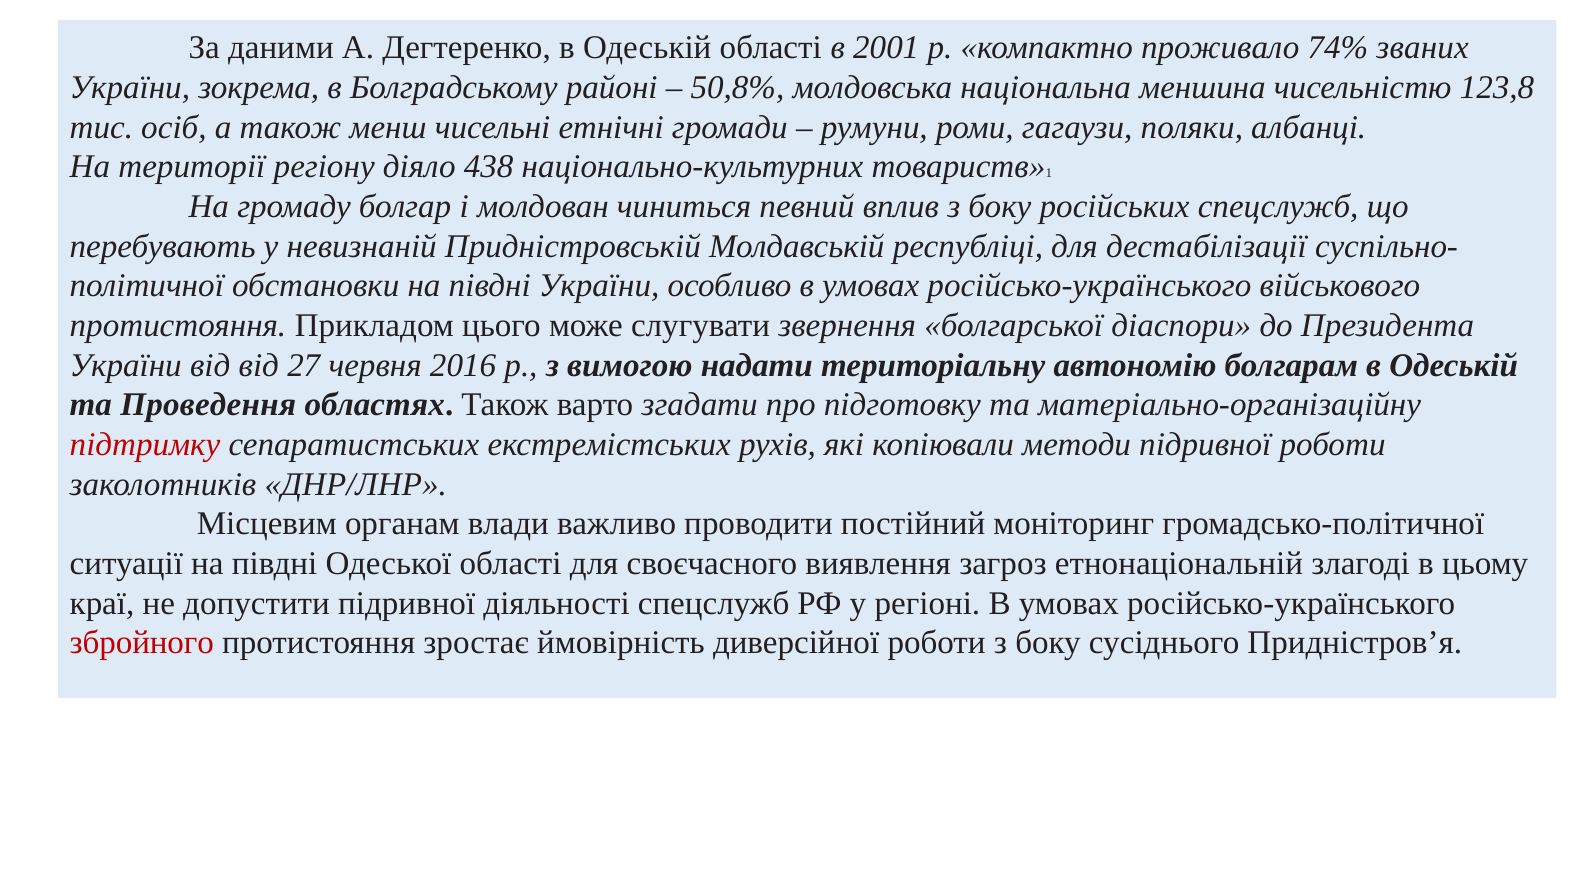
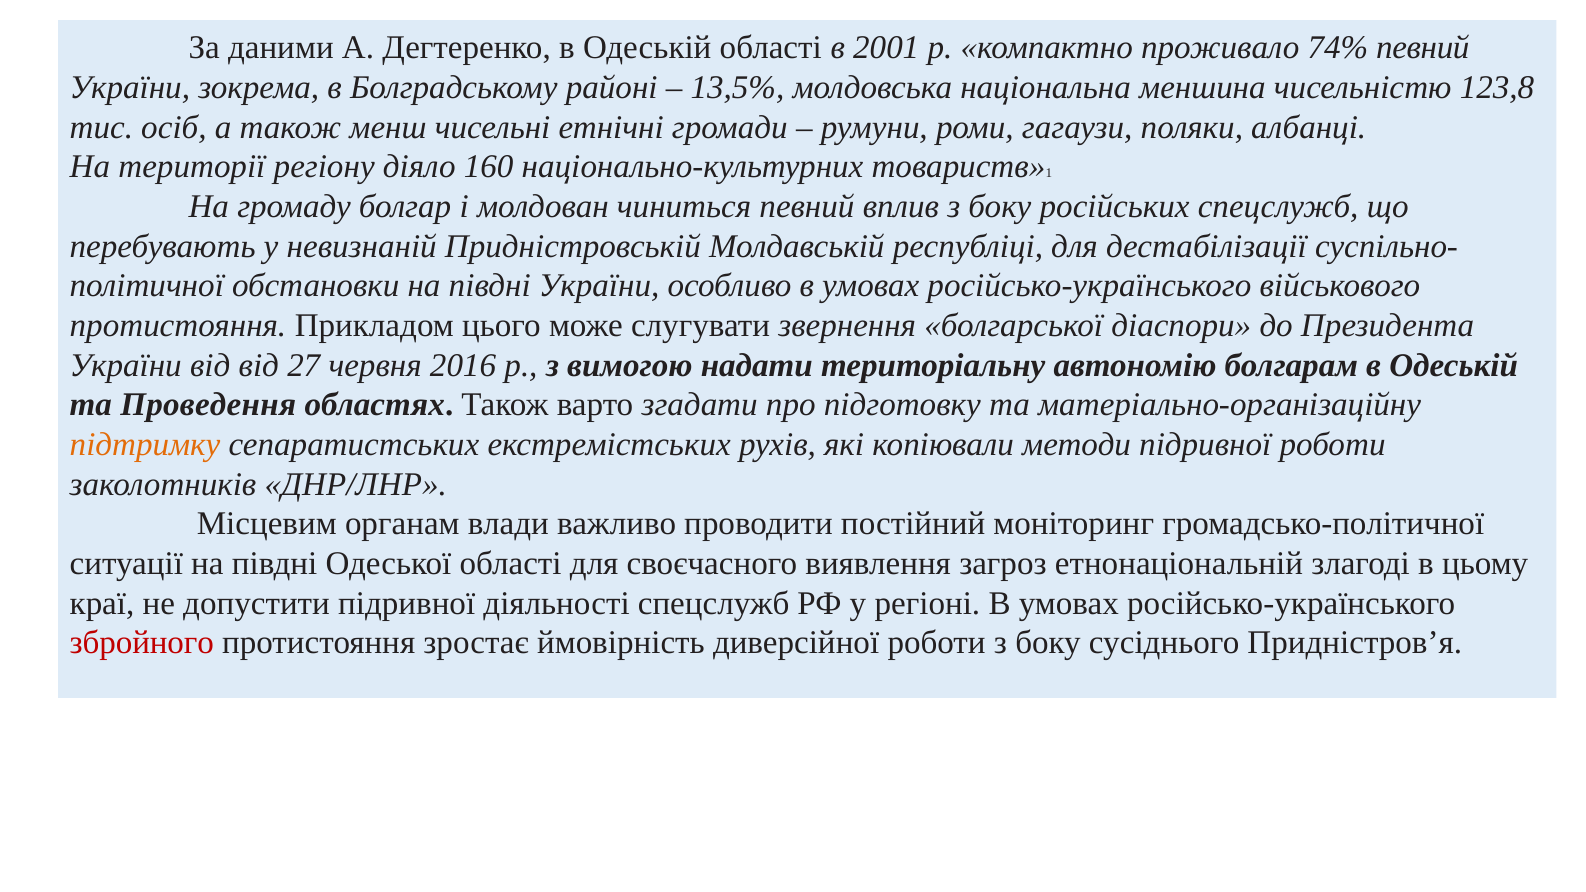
74% званих: званих -> певний (1423, 48)
50,8%: 50,8% -> 13,5% (737, 88)
438: 438 -> 160 (489, 167)
підтримку colour: red -> orange (145, 445)
